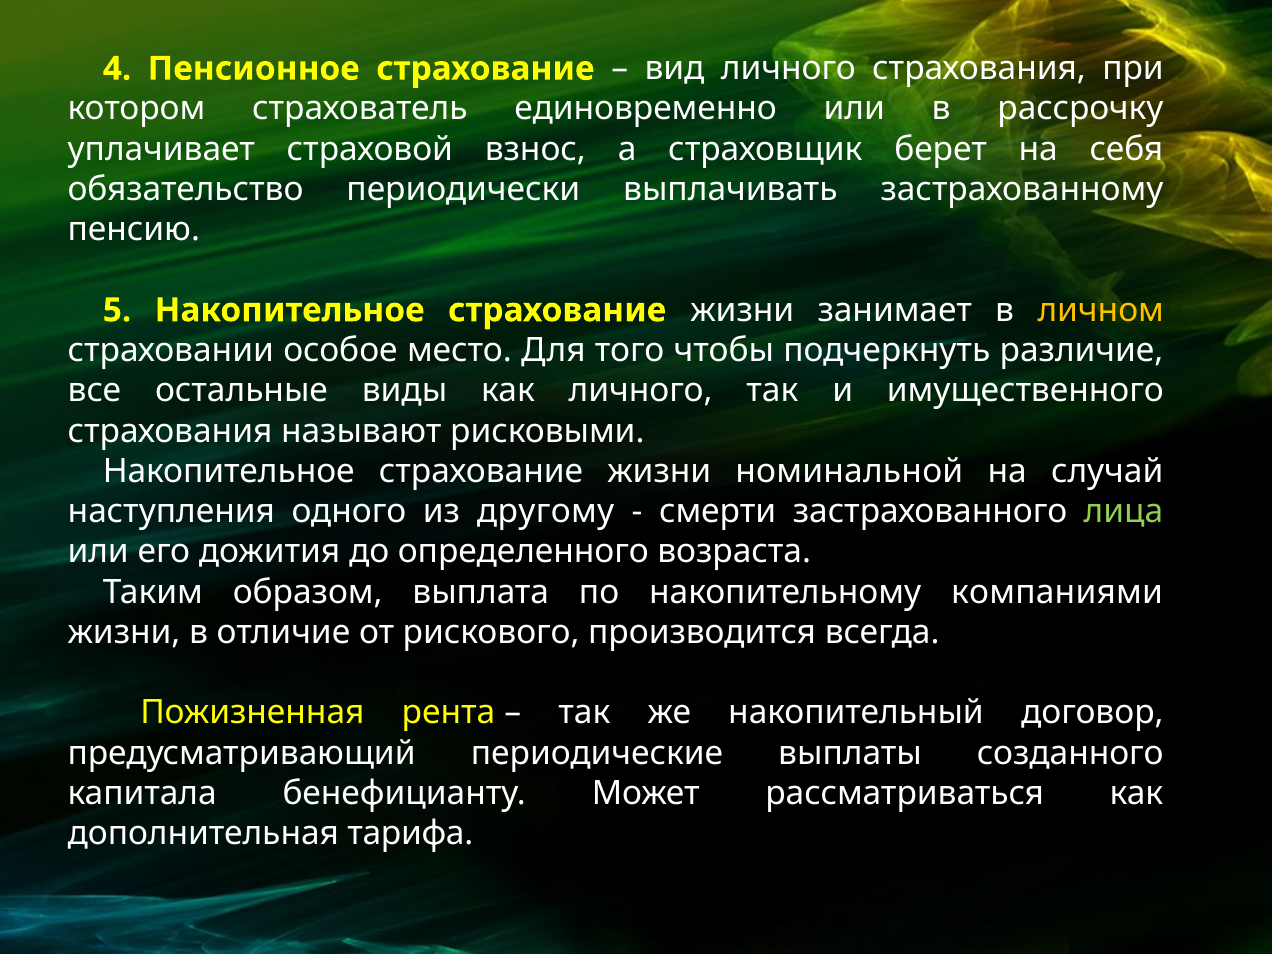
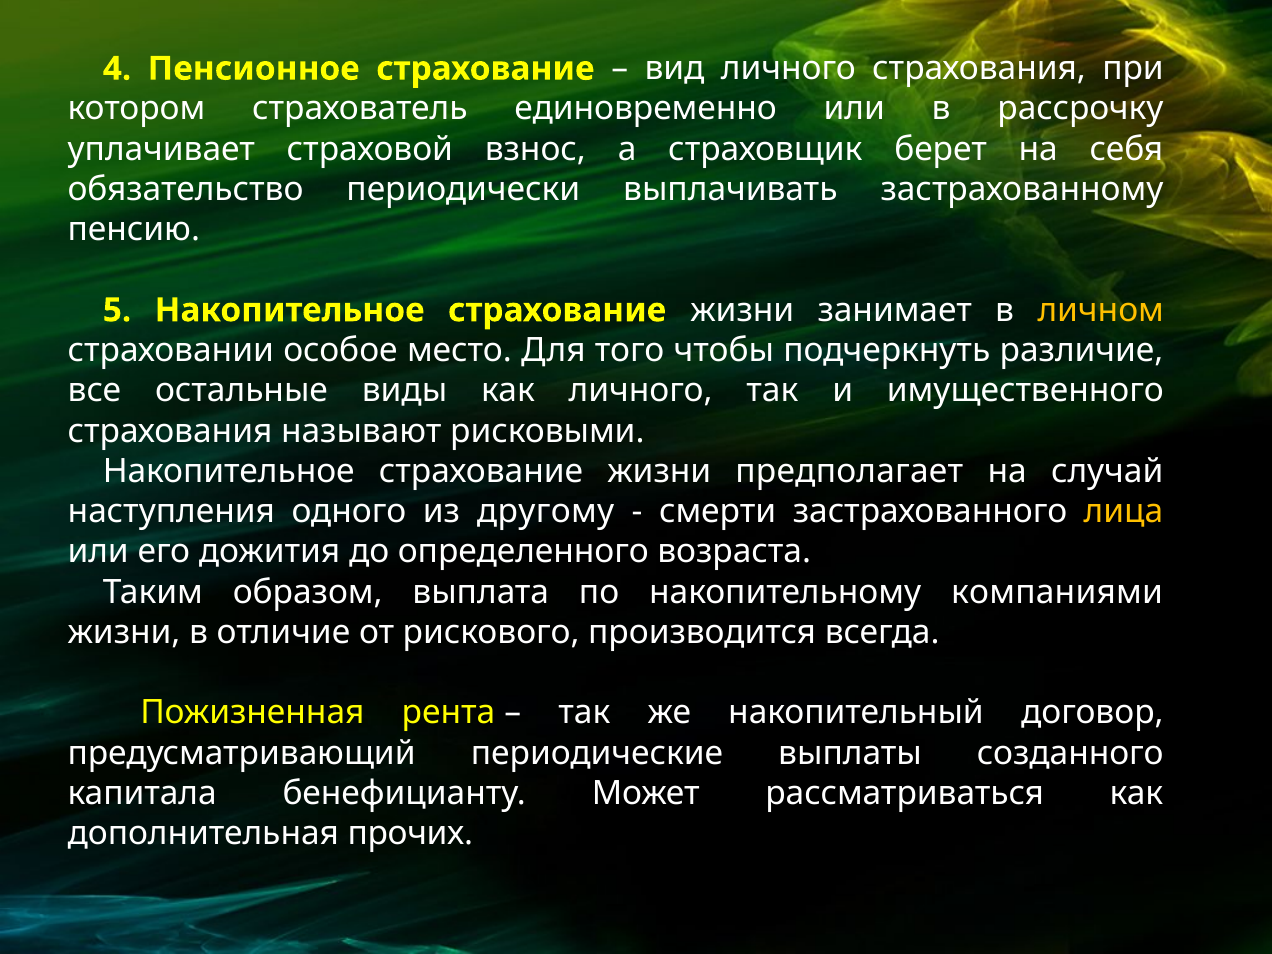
номинальной: номинальной -> предполагает (849, 471)
лица colour: light green -> yellow (1123, 512)
тарифа: тарифа -> прочих (410, 834)
